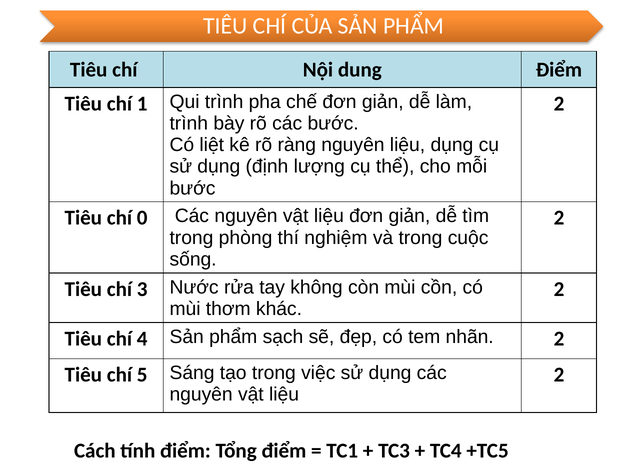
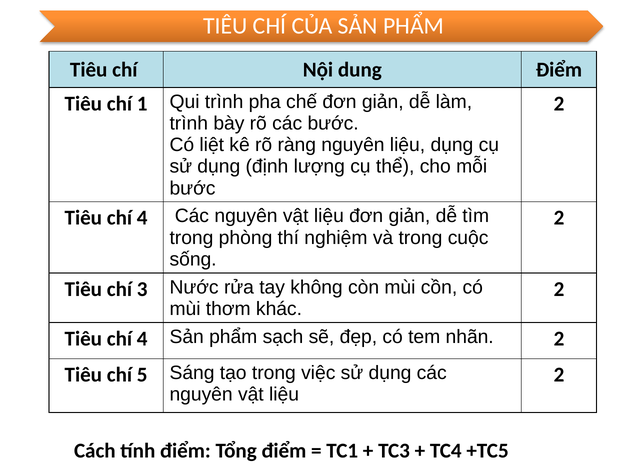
0: 0 -> 4 (142, 218)
